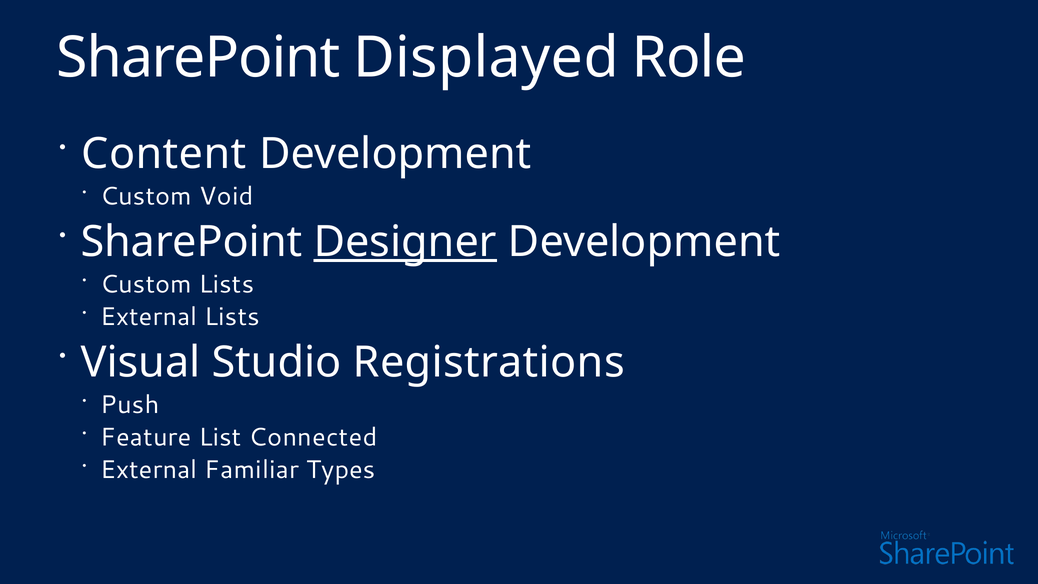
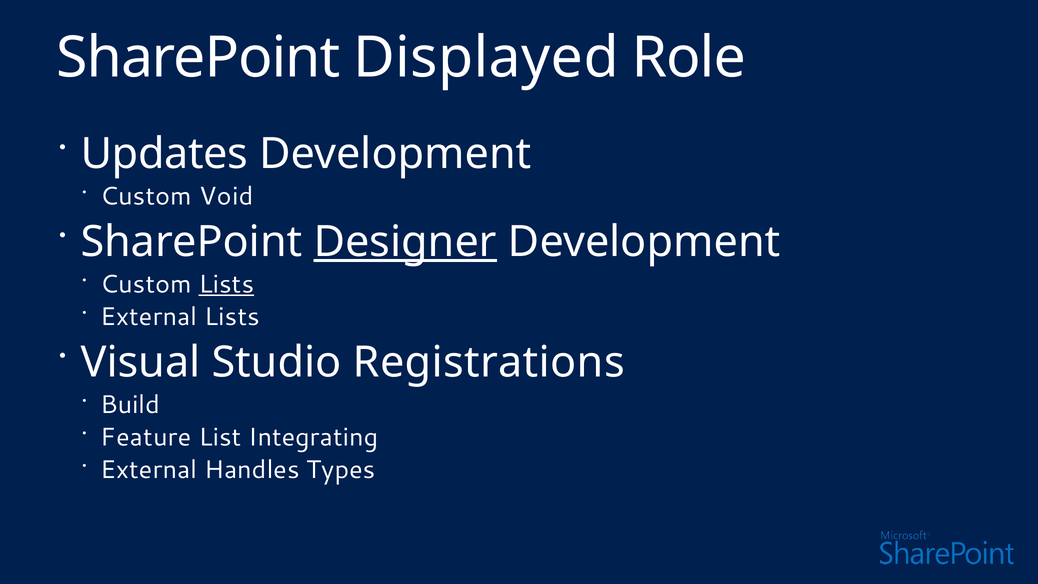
Content: Content -> Updates (164, 154)
Lists underline: none -> present (226, 284)
Push: Push -> Build (130, 405)
Connected: Connected -> Integrating (313, 437)
Familiar: Familiar -> Handles (252, 470)
